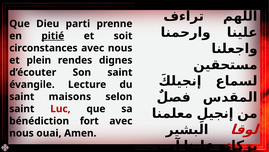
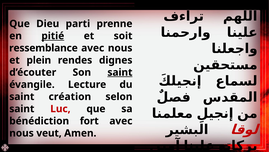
circonstances: circonstances -> ressemblance (43, 48)
saint underline: none -> present (120, 72)
maisons: maisons -> création (70, 96)
ouai: ouai -> veut (49, 133)
